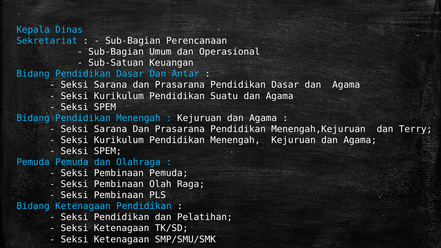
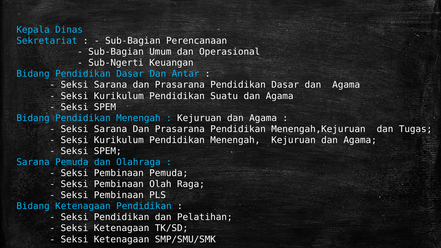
Sub-Satuan: Sub-Satuan -> Sub-Ngerti (116, 63)
Terry: Terry -> Tugas (416, 129)
Pemuda: Pemuda -> Sarana (33, 162)
